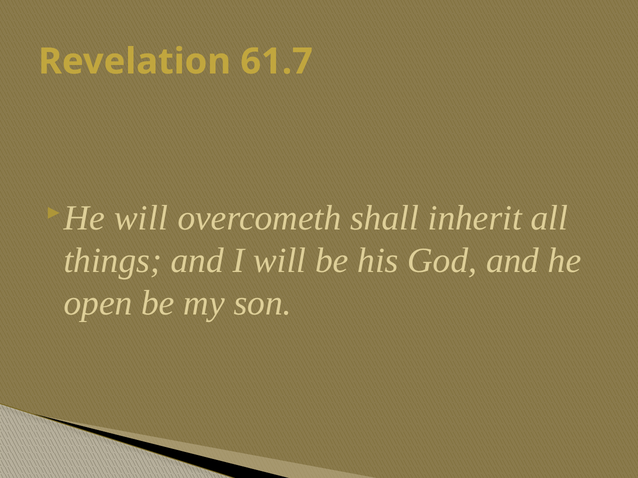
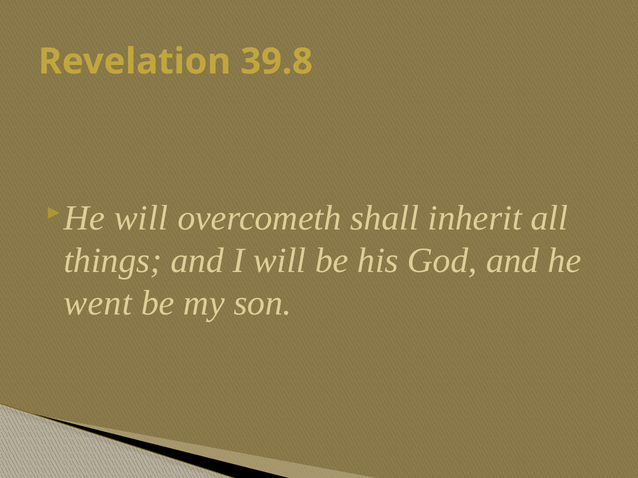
61.7: 61.7 -> 39.8 (277, 62)
open: open -> went (98, 303)
